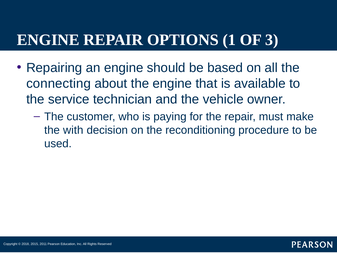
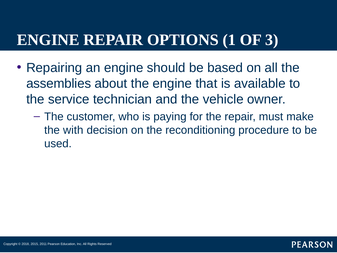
connecting: connecting -> assemblies (59, 83)
